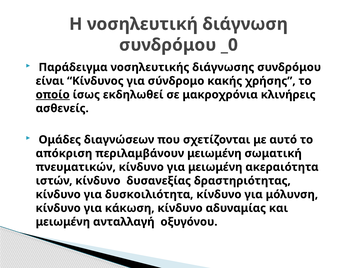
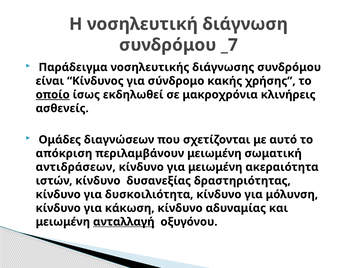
_0: _0 -> _7 (229, 45)
πνευματικών: πνευματικών -> αντιδράσεων (76, 167)
ανταλλαγή underline: none -> present (124, 222)
